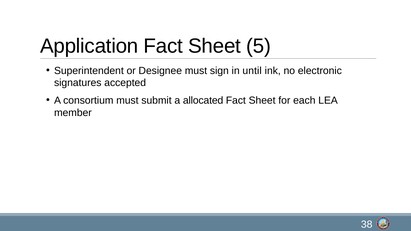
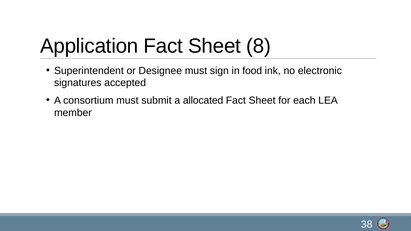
5: 5 -> 8 (259, 46)
until: until -> food (252, 71)
